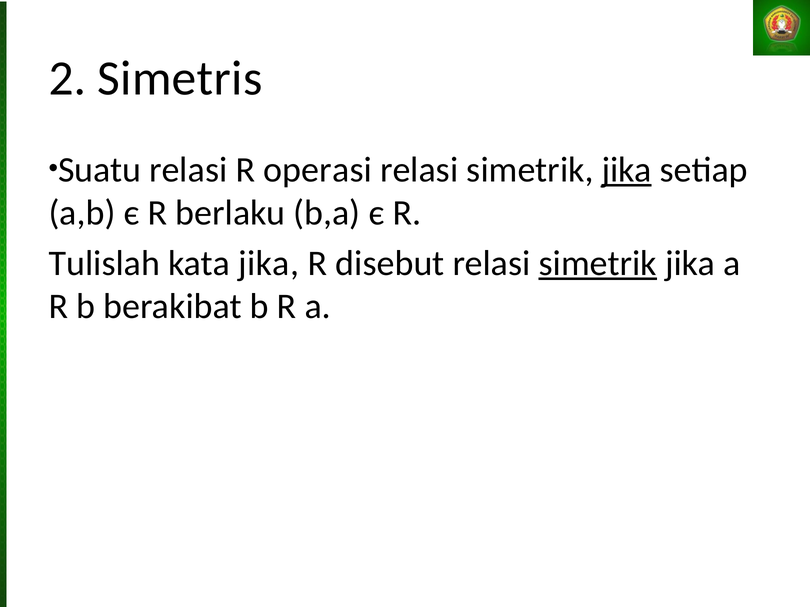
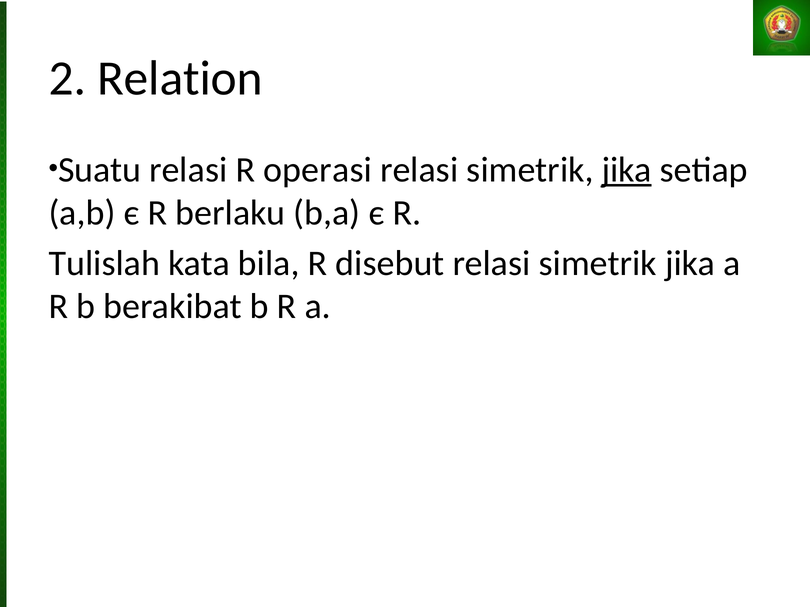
Simetris: Simetris -> Relation (180, 79)
kata jika: jika -> bila (269, 264)
simetrik underline: present -> none (598, 264)
